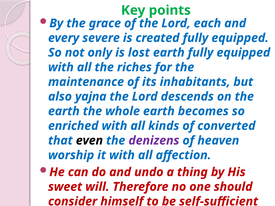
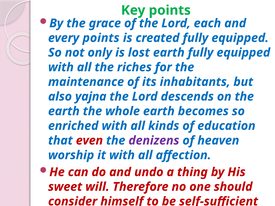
every severe: severe -> points (101, 38)
converted: converted -> education (226, 126)
even colour: black -> red (89, 141)
